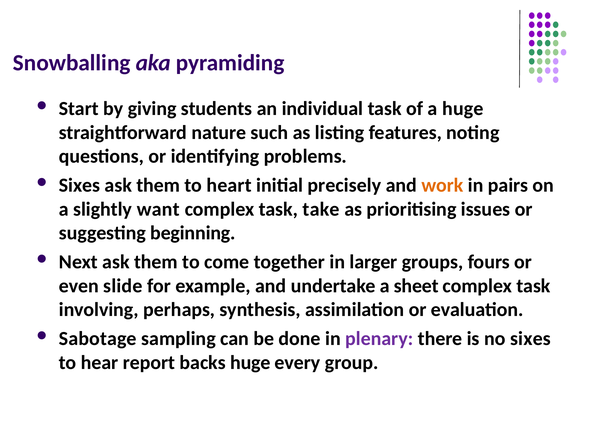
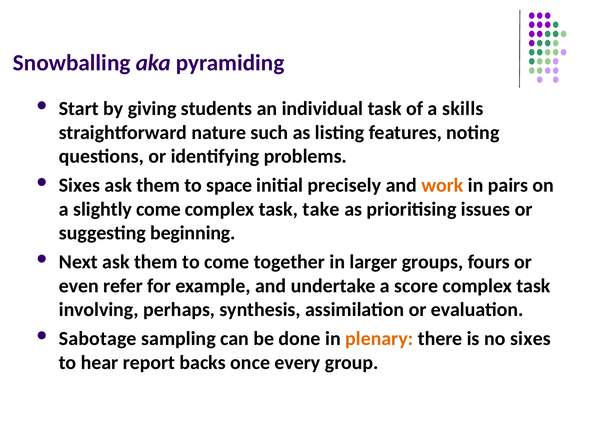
a huge: huge -> skills (463, 109)
heart: heart -> space (229, 185)
slightly want: want -> come (158, 209)
slide: slide -> refer (123, 286)
sheet: sheet -> score (416, 286)
plenary colour: purple -> orange (379, 338)
backs huge: huge -> once (250, 362)
